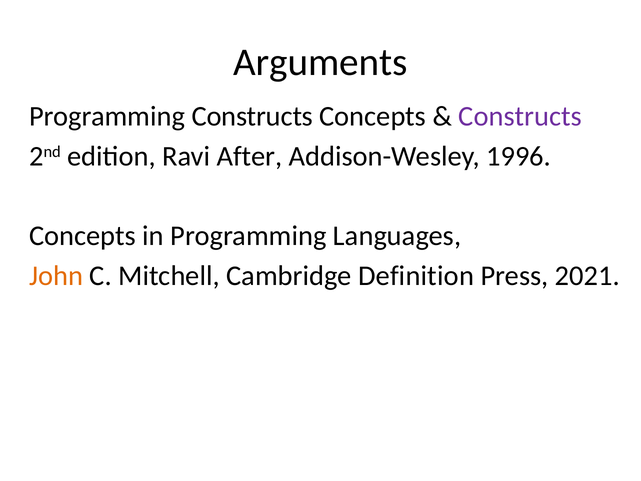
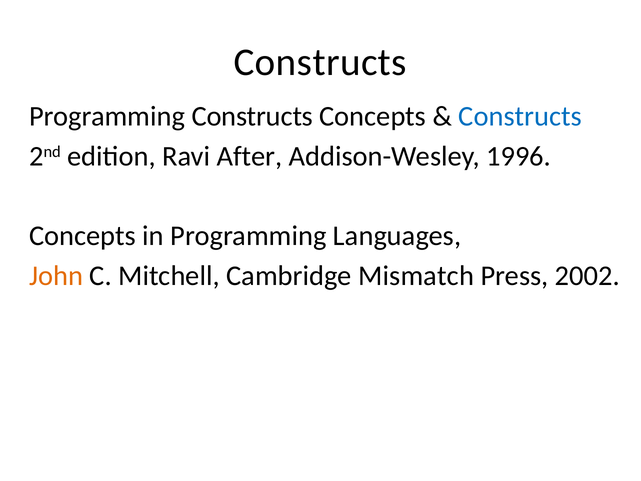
Arguments: Arguments -> Constructs (320, 62)
Constructs colour: purple -> blue (520, 116)
Definition: Definition -> Mismatch (416, 276)
2021: 2021 -> 2002 (587, 276)
